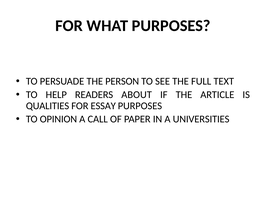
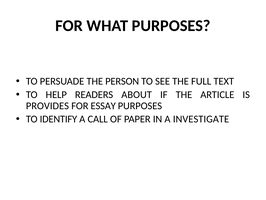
QUALITIES: QUALITIES -> PROVIDES (47, 106)
OPINION: OPINION -> IDENTIFY (58, 119)
UNIVERSITIES: UNIVERSITIES -> INVESTIGATE (201, 119)
